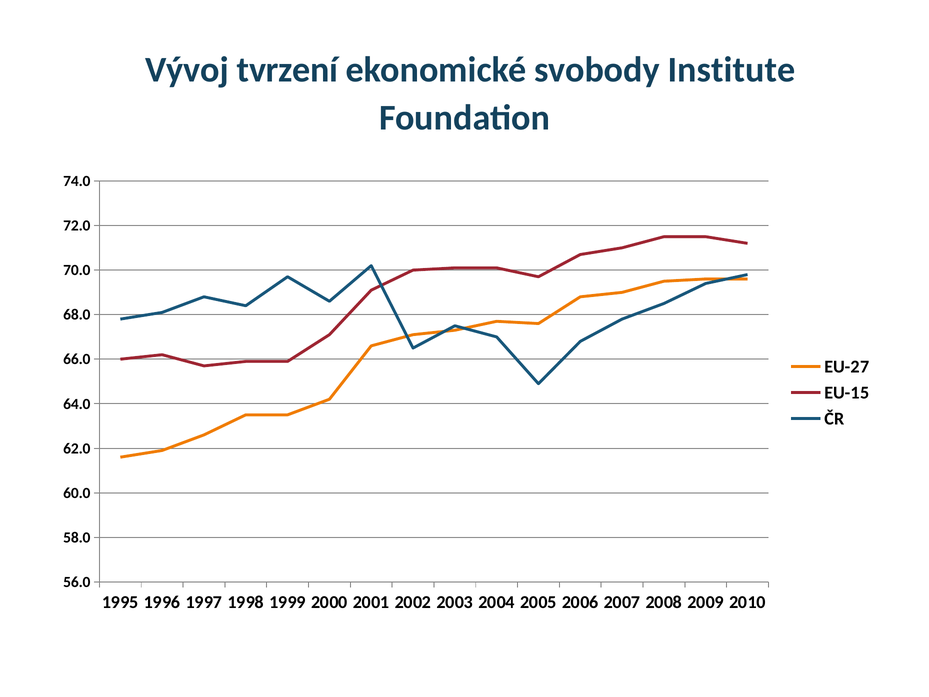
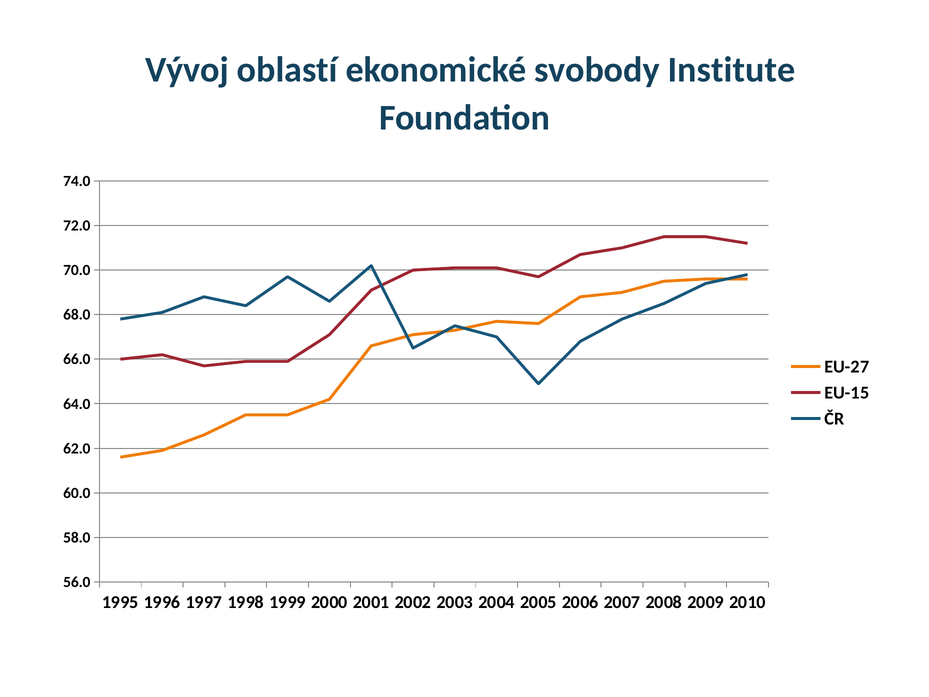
tvrzení: tvrzení -> oblastí (287, 70)
